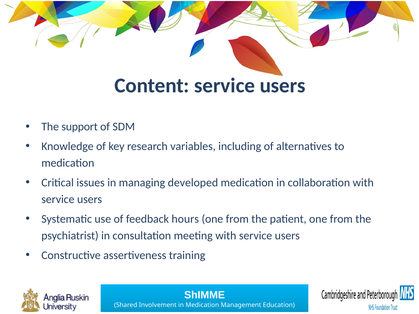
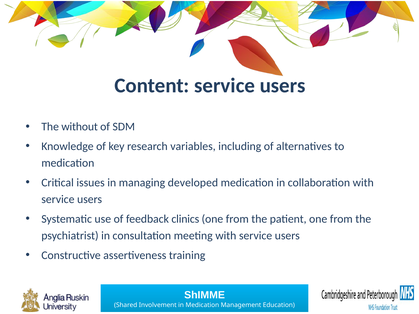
support: support -> without (80, 127)
hours: hours -> clinics (185, 219)
